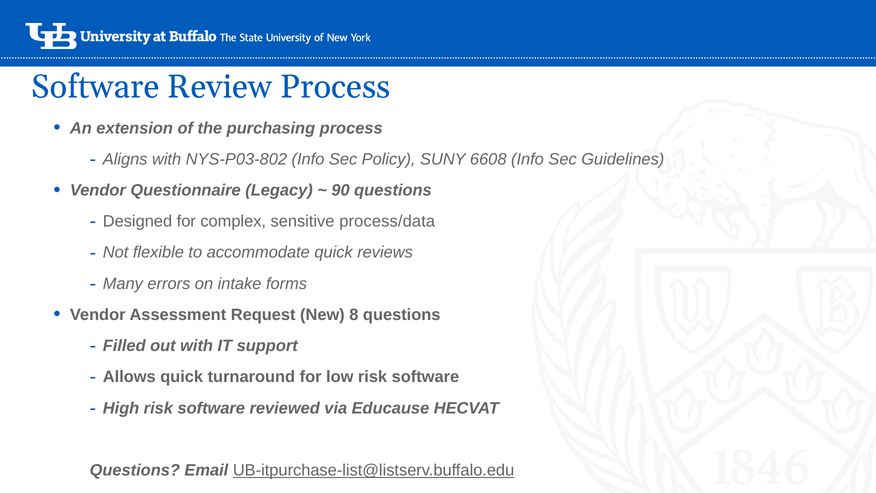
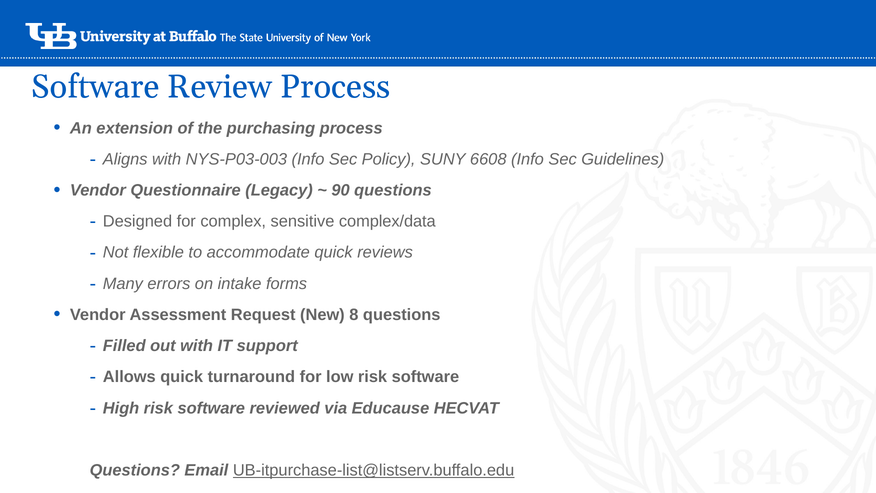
NYS-P03-802: NYS-P03-802 -> NYS-P03-003 (236, 159)
process/data: process/data -> complex/data (387, 221)
